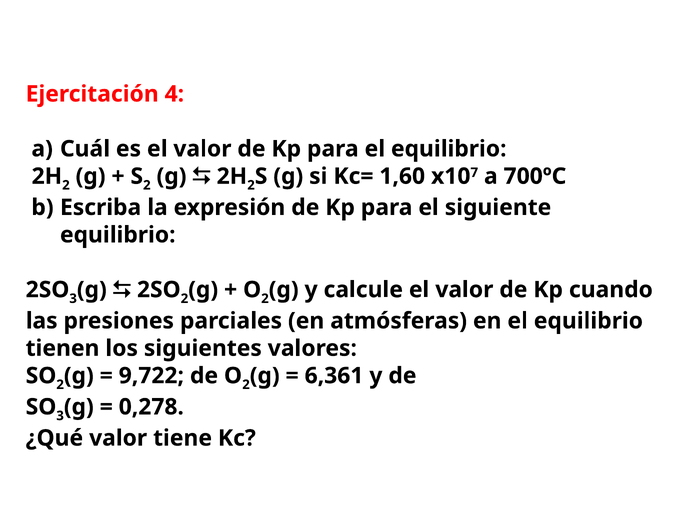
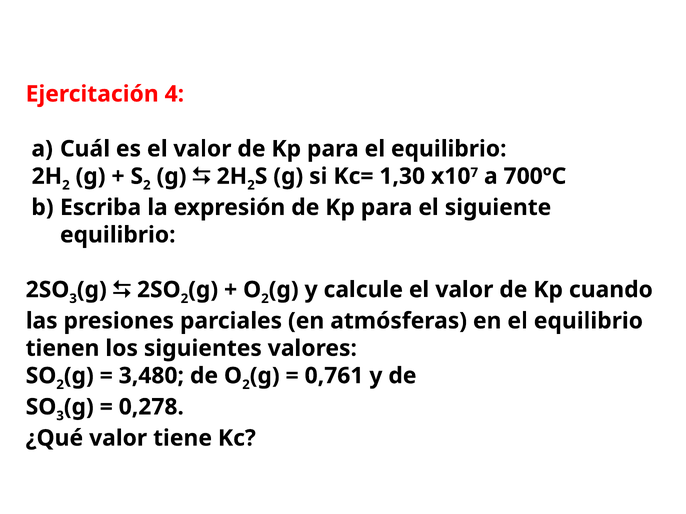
1,60: 1,60 -> 1,30 (402, 176)
9,722: 9,722 -> 3,480 (151, 376)
6,361: 6,361 -> 0,761 (334, 376)
